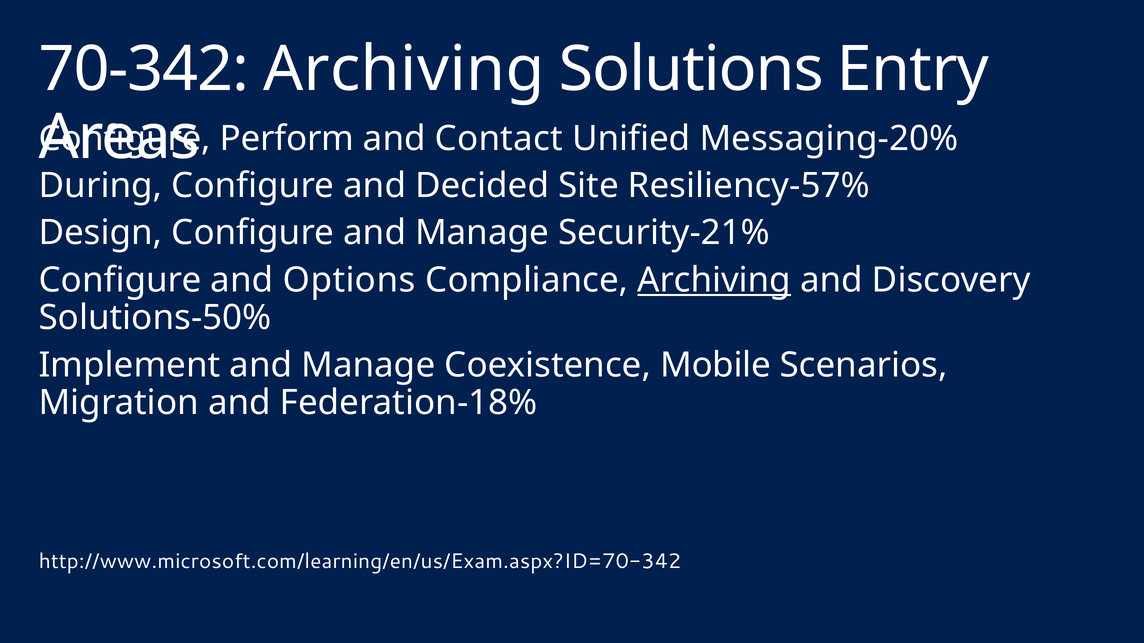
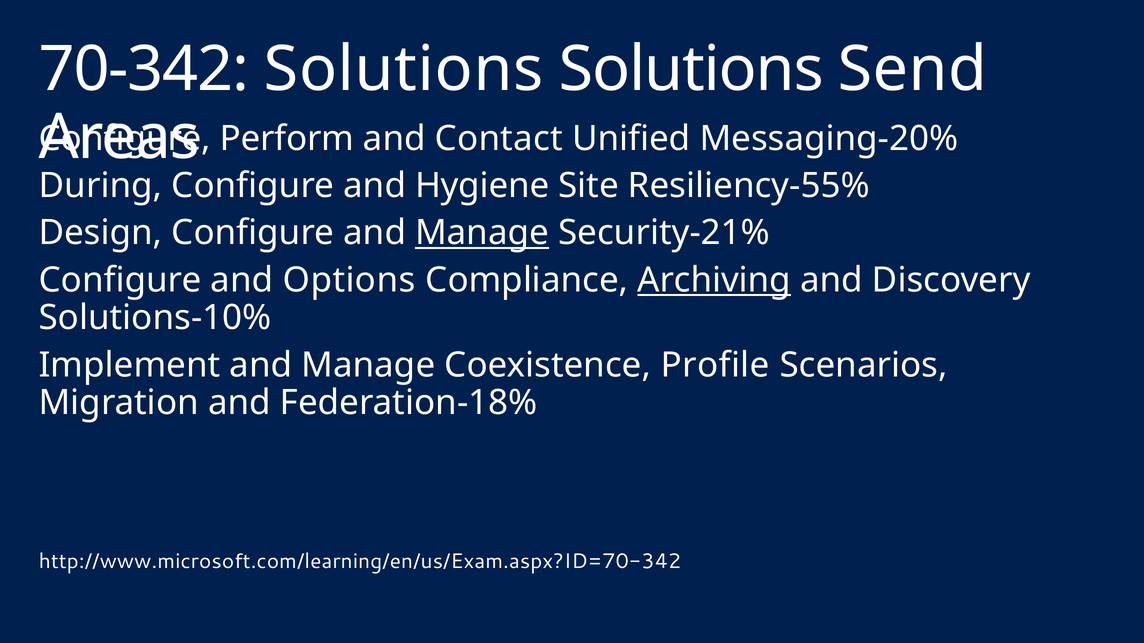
70-342 Archiving: Archiving -> Solutions (404, 69)
Entry: Entry -> Send (912, 69)
Decided: Decided -> Hygiene (482, 186)
Resiliency-57%: Resiliency-57% -> Resiliency-55% (749, 186)
Manage underline: none -> present (482, 233)
Solutions-50%: Solutions-50% -> Solutions-10% (155, 318)
Mobile: Mobile -> Profile (715, 365)
